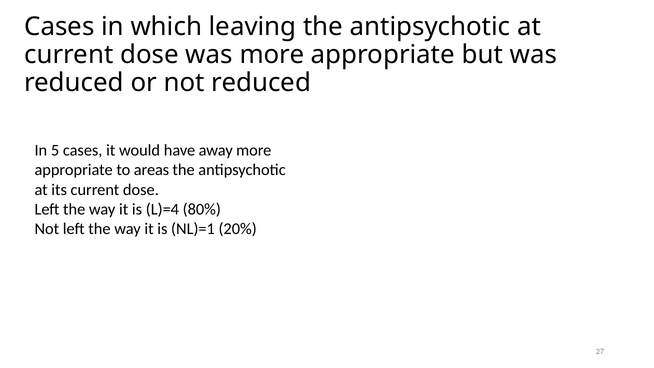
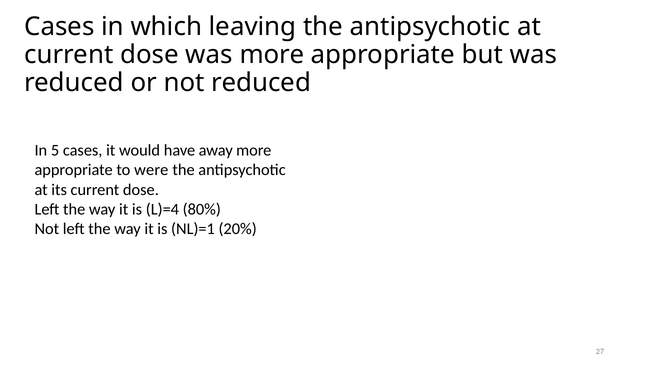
areas: areas -> were (151, 170)
